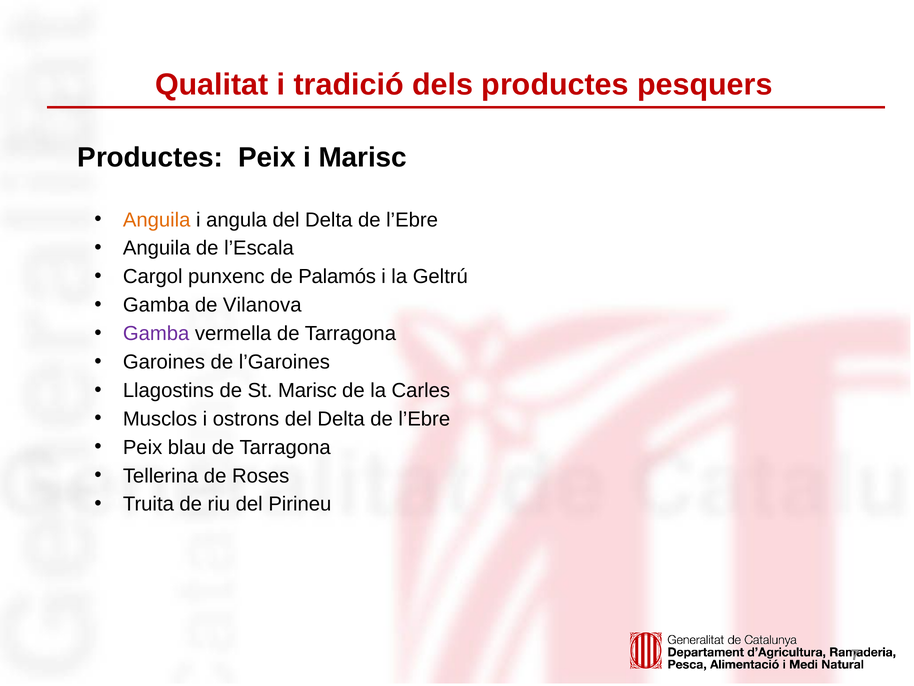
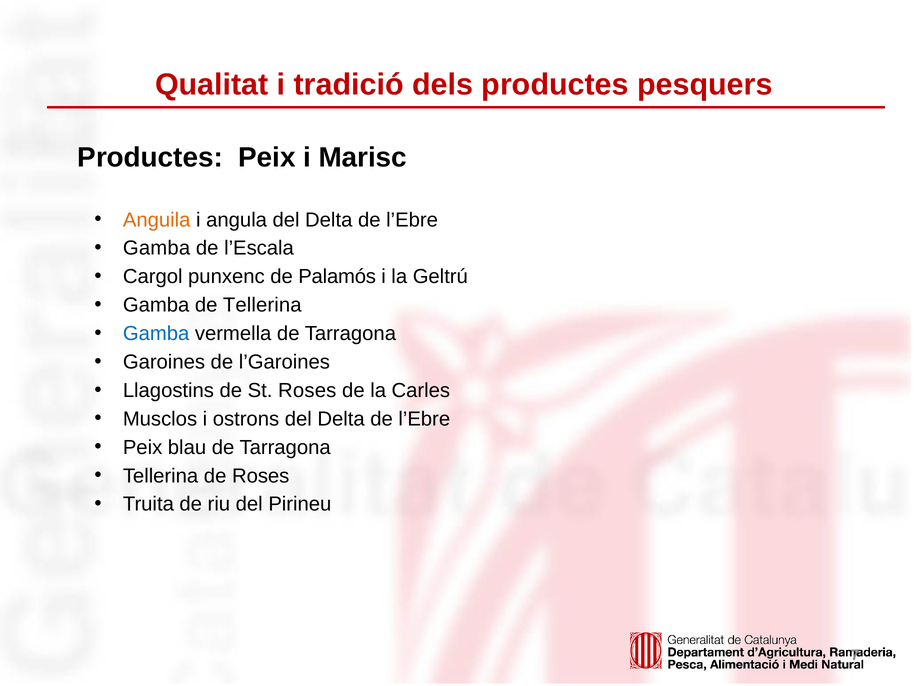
Anguila: Anguila -> Gamba (157, 248)
de Vilanova: Vilanova -> Tellerina (262, 305)
Gamba colour: purple -> blue (156, 333)
St Marisc: Marisc -> Roses (307, 390)
